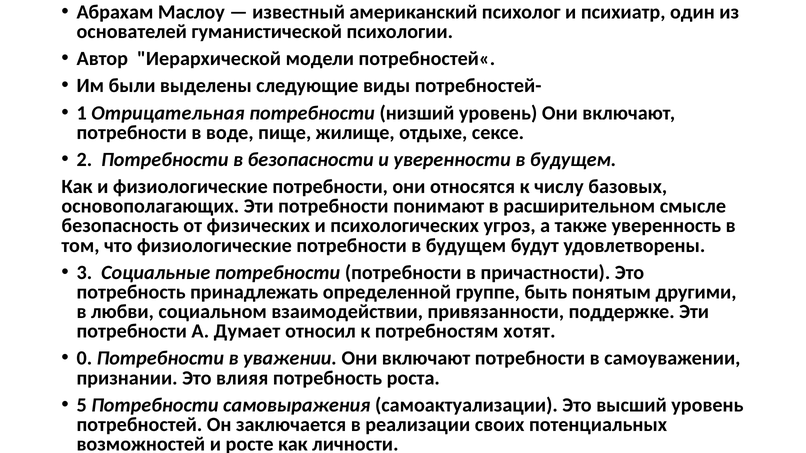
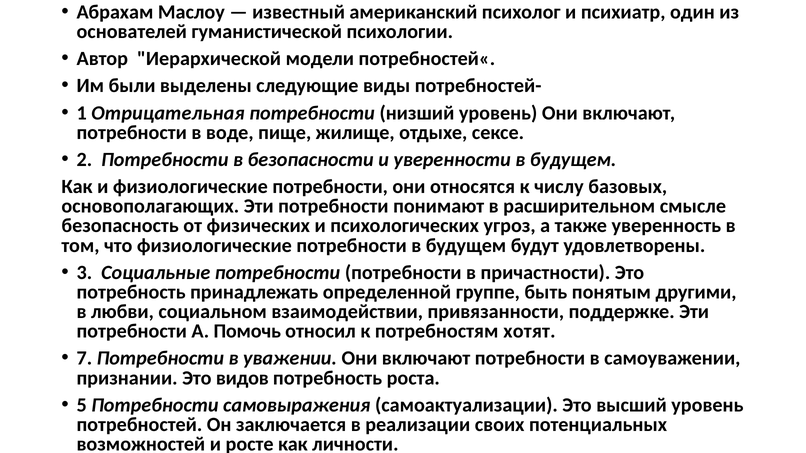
Думает: Думает -> Помочь (247, 332)
0: 0 -> 7 (84, 359)
влияя: влияя -> видов (242, 378)
